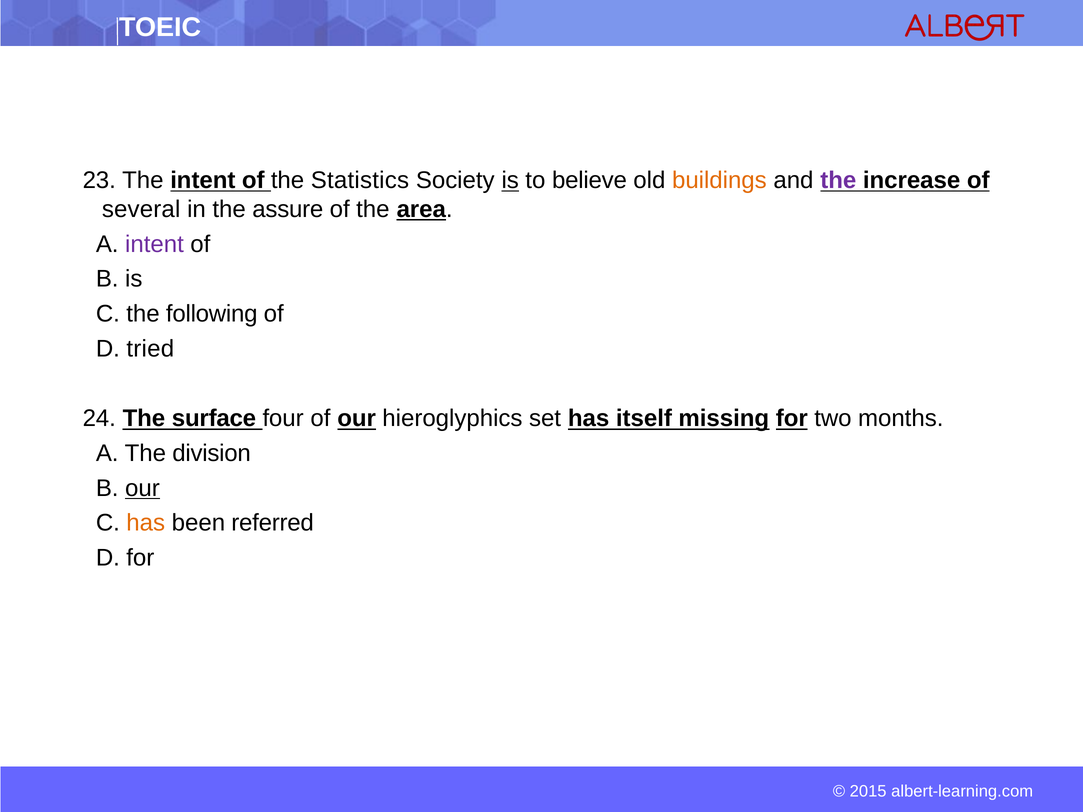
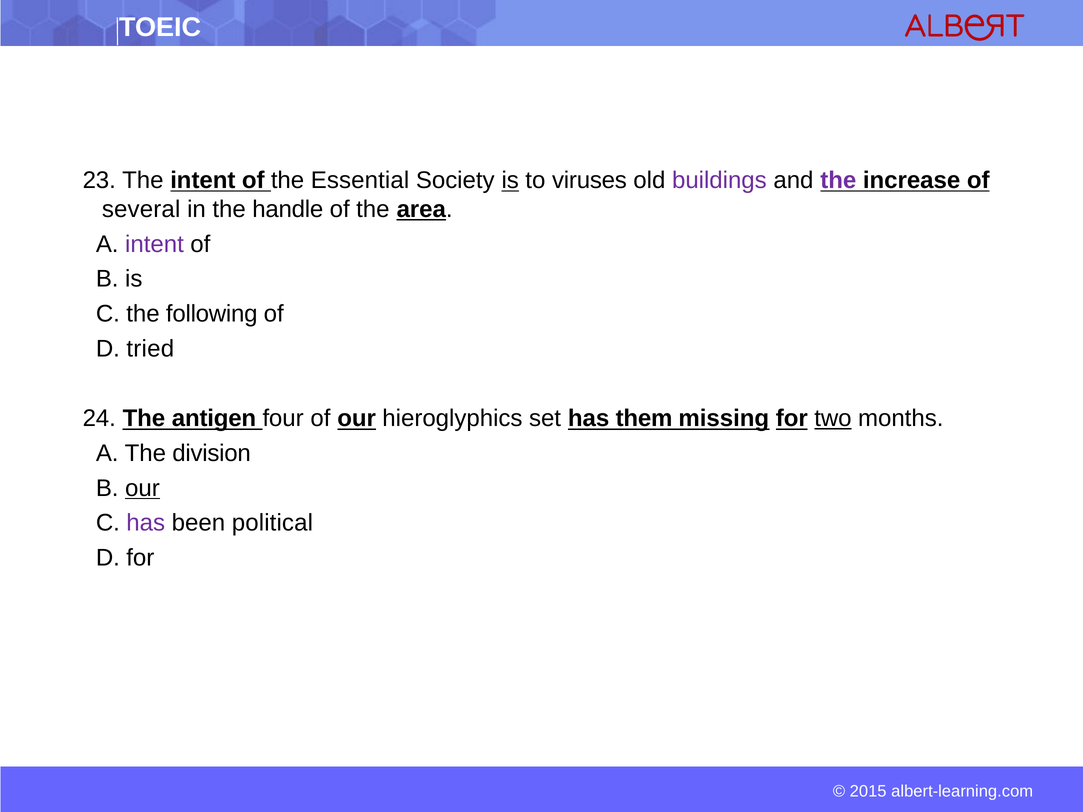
Statistics: Statistics -> Essential (360, 180)
believe: believe -> viruses (589, 180)
buildings colour: orange -> purple (719, 180)
assure: assure -> handle (288, 209)
surface: surface -> antigen (214, 419)
itself: itself -> them (644, 419)
two underline: none -> present (833, 419)
has colour: orange -> purple (146, 523)
referred: referred -> political (272, 523)
